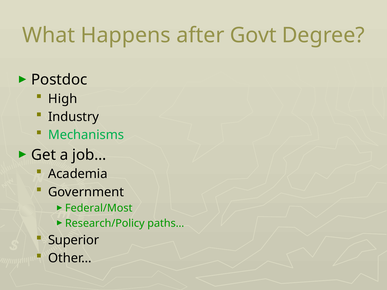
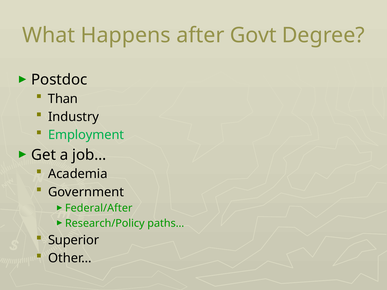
High: High -> Than (63, 99)
Mechanisms: Mechanisms -> Employment (86, 135)
Federal/Most: Federal/Most -> Federal/After (99, 208)
